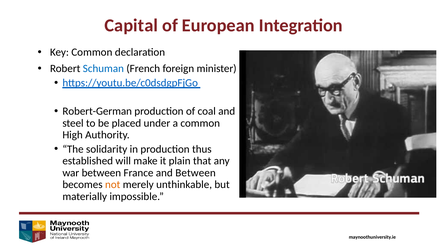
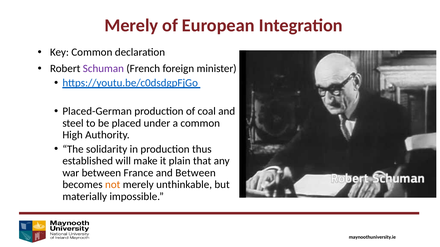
Capital: Capital -> Merely (131, 25)
Schuman colour: blue -> purple (103, 69)
Robert-German: Robert-German -> Placed-German (97, 111)
